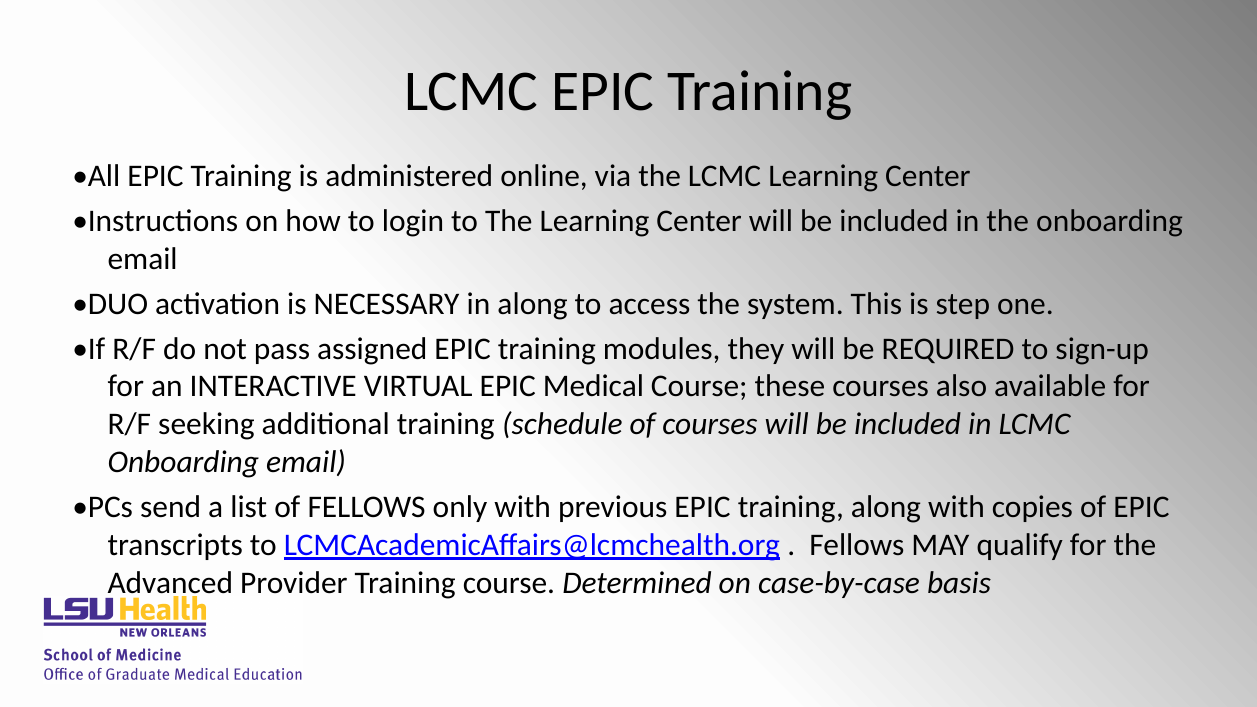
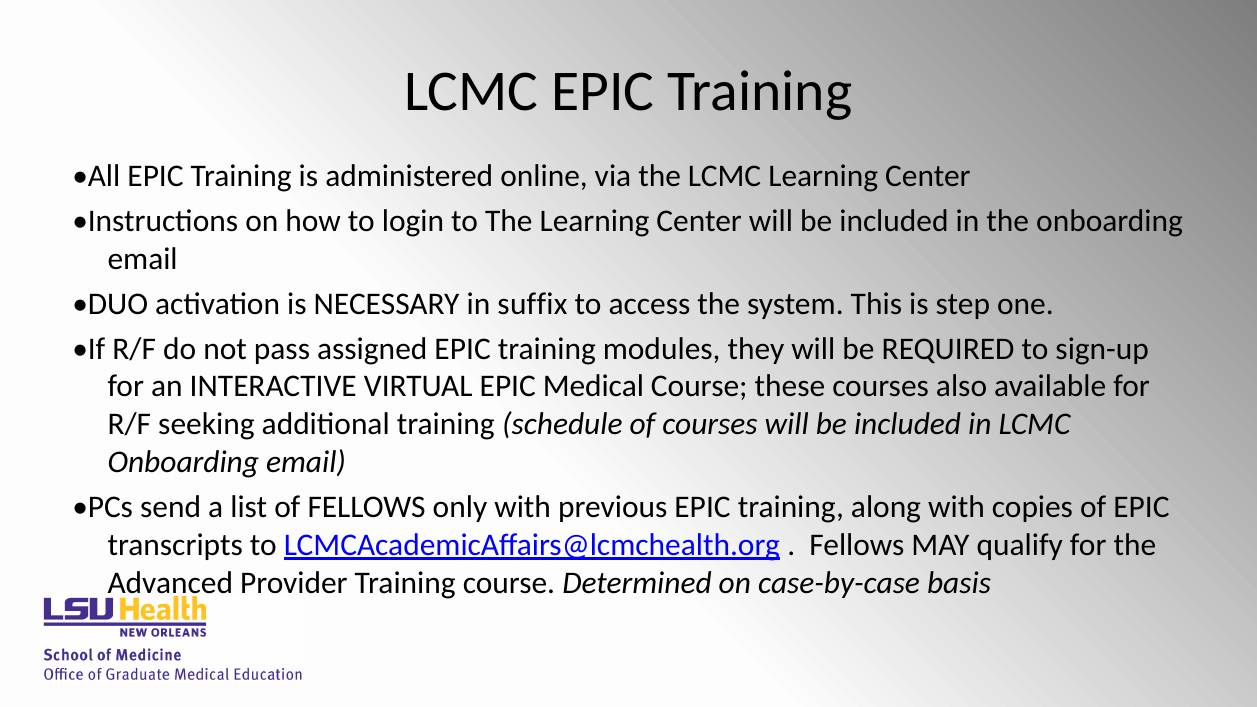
in along: along -> suffix (532, 304)
